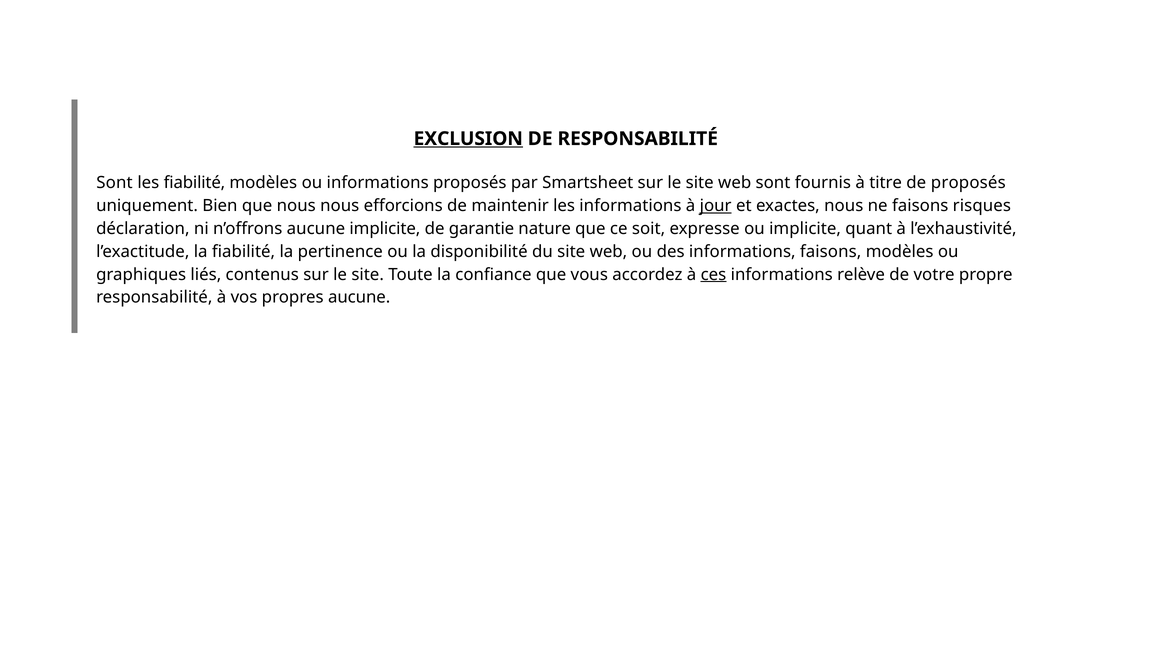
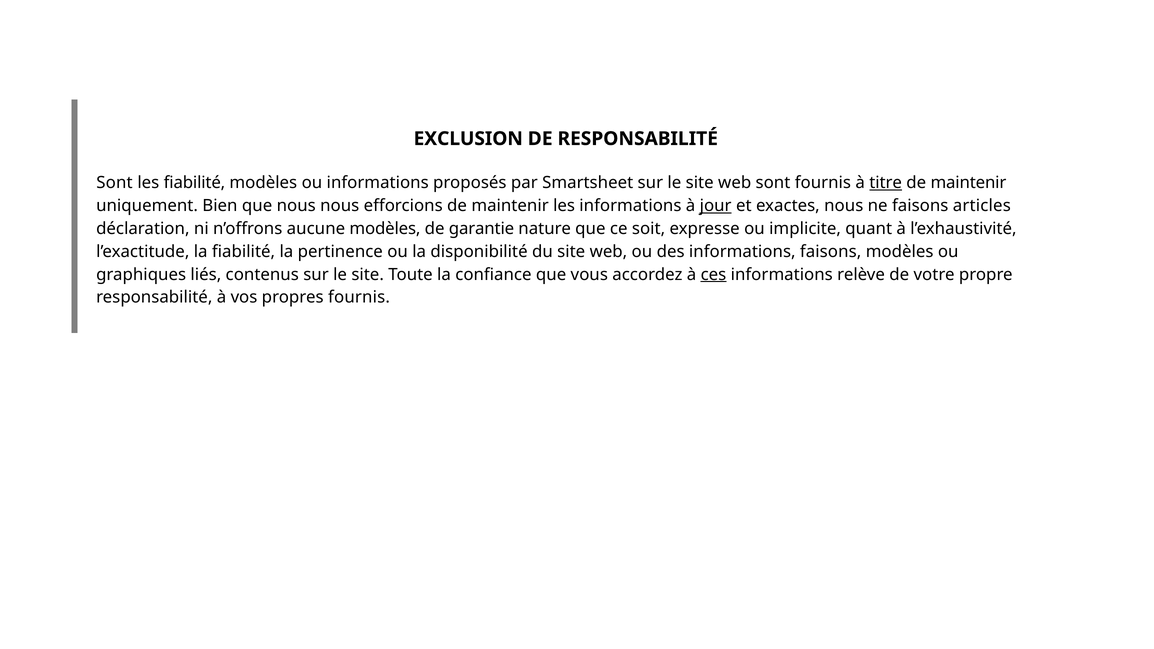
EXCLUSION underline: present -> none (468, 139)
titre underline: none -> present (886, 183)
proposés: proposés -> maintenir (968, 183)
risques: risques -> articles (982, 206)
aucune implicite: implicite -> modèles (385, 229)
propres aucune: aucune -> fournis (359, 297)
